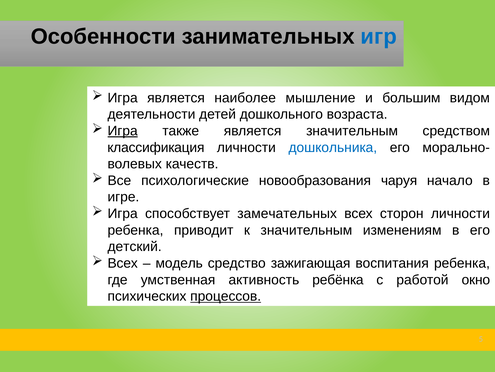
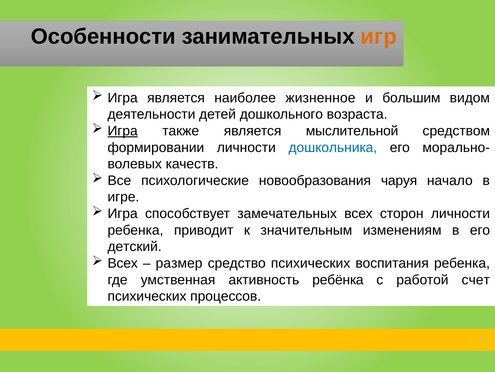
игр colour: blue -> orange (379, 37)
мышление: мышление -> жизненное (320, 98)
является значительным: значительным -> мыслительной (352, 131)
классификация: классификация -> формировании (156, 147)
модель: модель -> размер (179, 263)
средство зажигающая: зажигающая -> психических (311, 263)
окно: окно -> счет (476, 279)
процессов underline: present -> none (226, 296)
